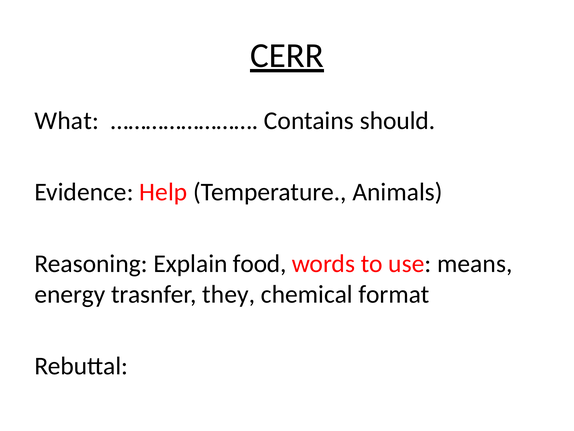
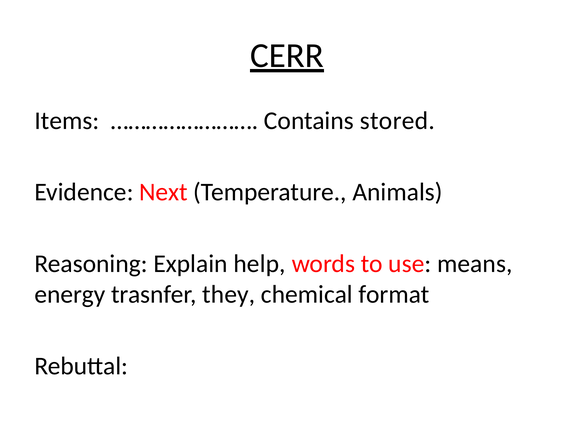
What: What -> Items (67, 120)
should: should -> stored (397, 120)
Help: Help -> Next (163, 192)
food: food -> help (259, 263)
